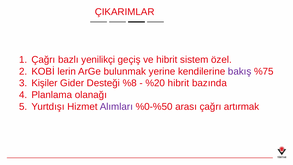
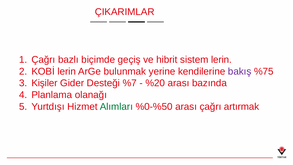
yenilikçi: yenilikçi -> biçimde (98, 60)
sistem özel: özel -> lerin (221, 60)
%8: %8 -> %7 (130, 83)
%20 hibrit: hibrit -> arası (179, 83)
Alımları colour: purple -> green (116, 107)
